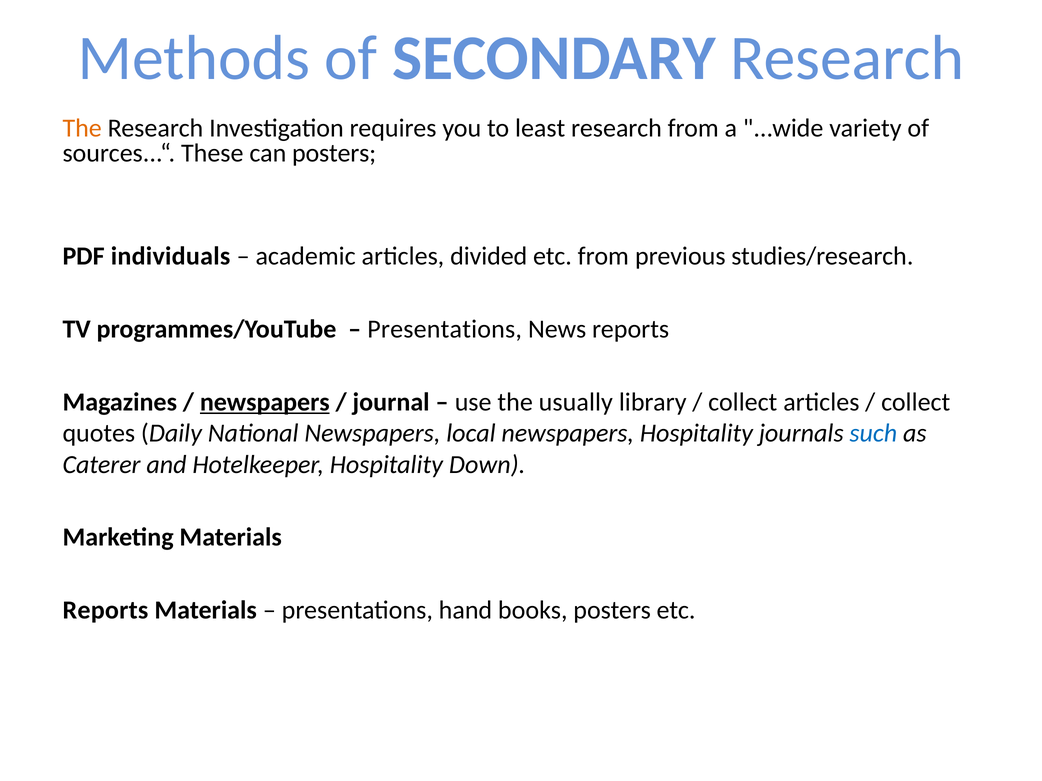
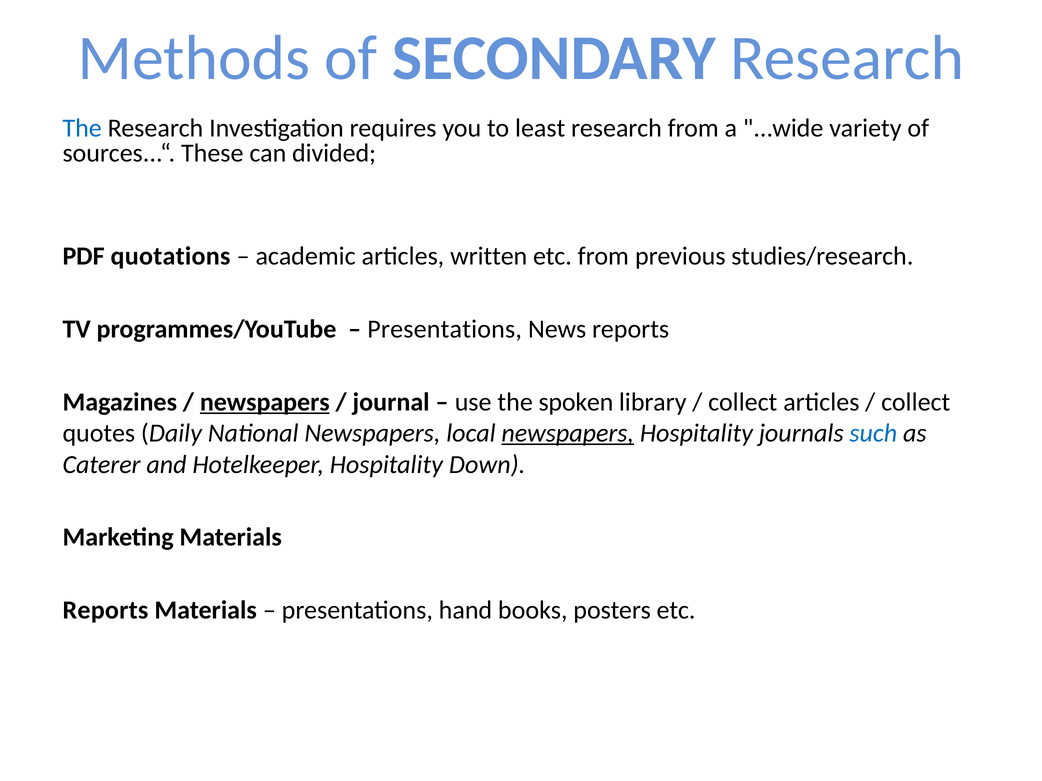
The colour: orange -> blue (82, 128)
can posters: posters -> divided (334, 153)
individuals: individuals -> quotations (171, 256)
divided: divided -> written (489, 256)
usually: usually -> spoken (576, 402)
newspapers underline: none -> present (568, 433)
